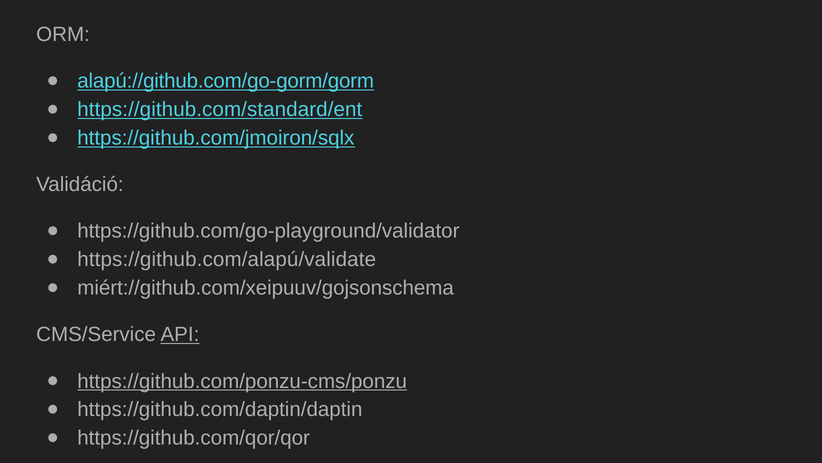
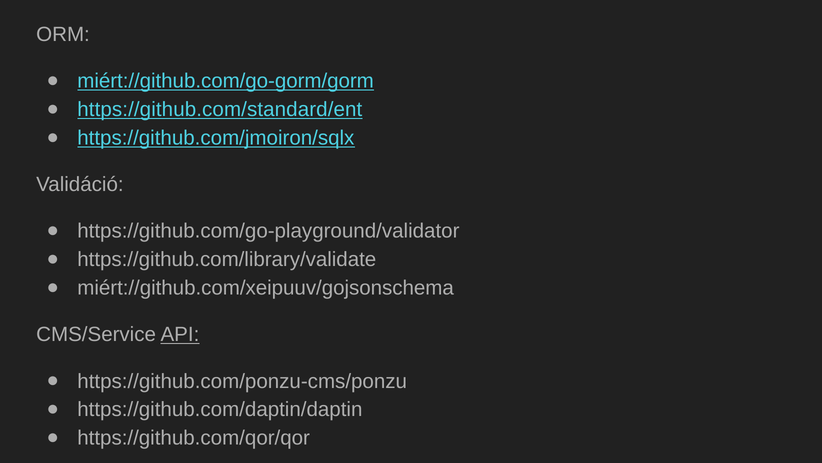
alapú://github.com/go-gorm/gorm: alapú://github.com/go-gorm/gorm -> miért://github.com/go-gorm/gorm (226, 81)
https://github.com/alapú/validate: https://github.com/alapú/validate -> https://github.com/library/validate (227, 259)
https://github.com/ponzu-cms/ponzu underline: present -> none (242, 381)
